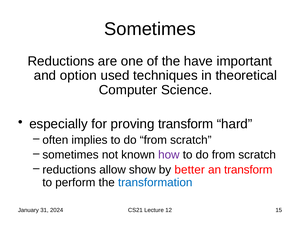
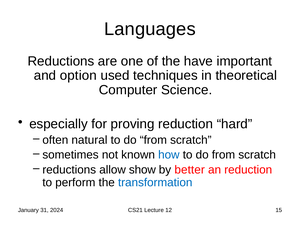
Sometimes: Sometimes -> Languages (150, 29)
proving transform: transform -> reduction (186, 124)
implies: implies -> natural (89, 140)
how colour: purple -> blue (169, 155)
an transform: transform -> reduction (248, 170)
